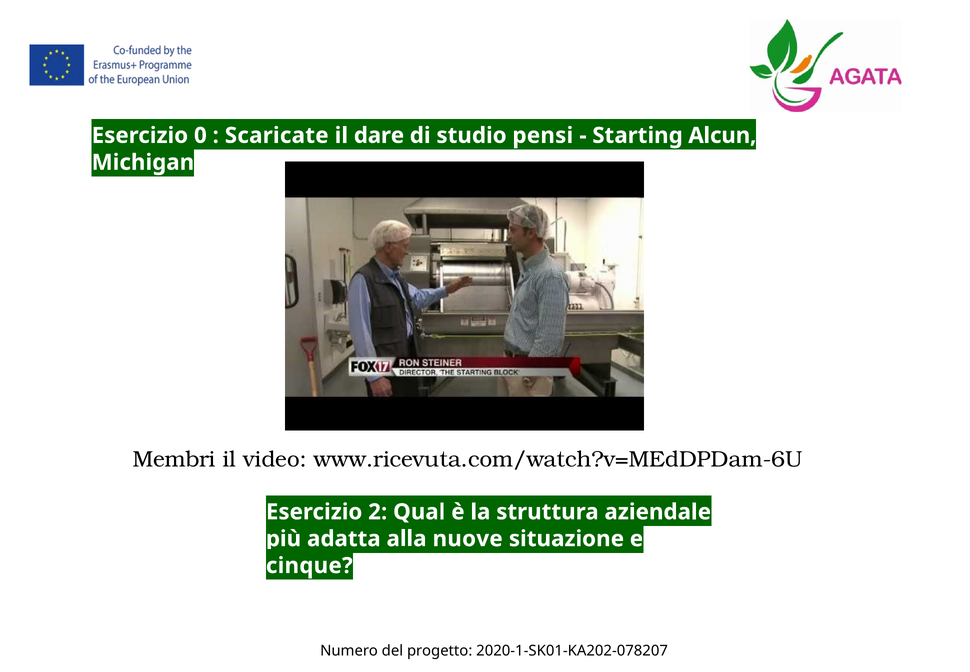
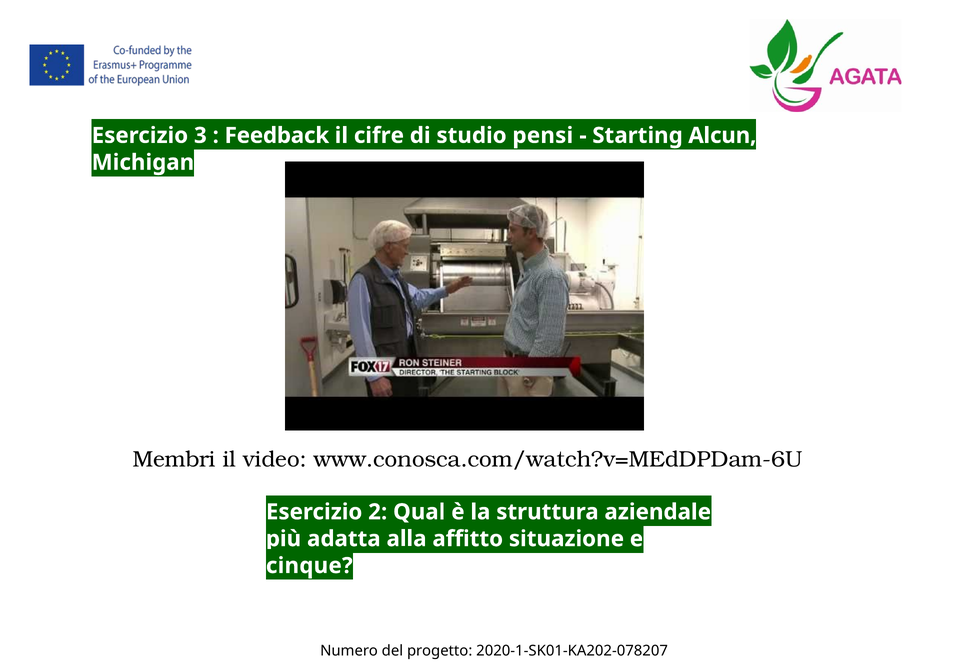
0: 0 -> 3 (200, 135)
Scaricate: Scaricate -> Feedback (277, 135)
dare: dare -> cifre (379, 135)
www.ricevuta.com/watch?v=MEdDPDam-6U: www.ricevuta.com/watch?v=MEdDPDam-6U -> www.conosca.com/watch?v=MEdDPDam-6U (558, 459)
nuove: nuove -> affitto (468, 538)
